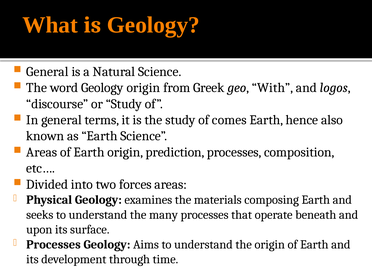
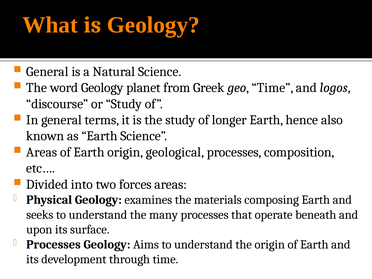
Geology origin: origin -> planet (143, 88)
geo With: With -> Time (273, 88)
comes: comes -> longer (229, 120)
prediction: prediction -> geological (175, 152)
